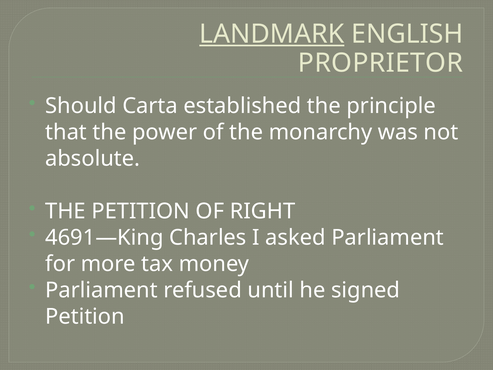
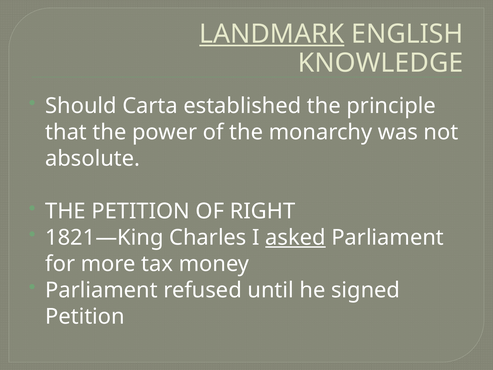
PROPRIETOR: PROPRIETOR -> KNOWLEDGE (381, 63)
4691—King: 4691—King -> 1821—King (104, 237)
asked underline: none -> present (295, 237)
